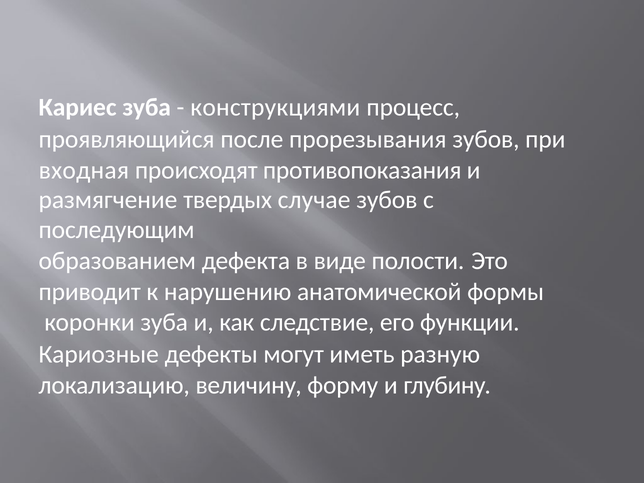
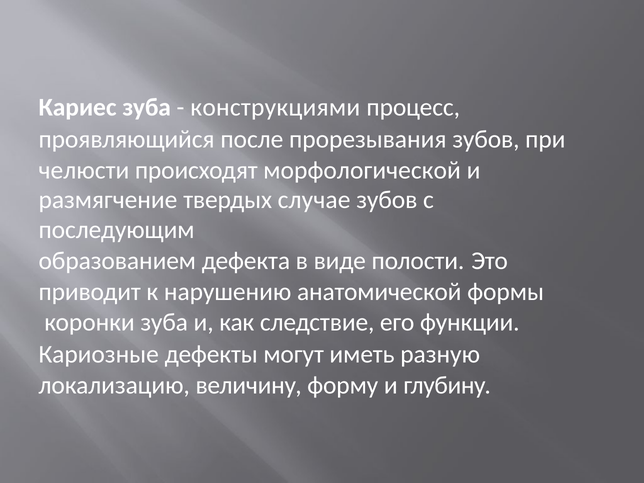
входная: входная -> челюсти (84, 170)
противопоказания: противопоказания -> морфологической (362, 170)
